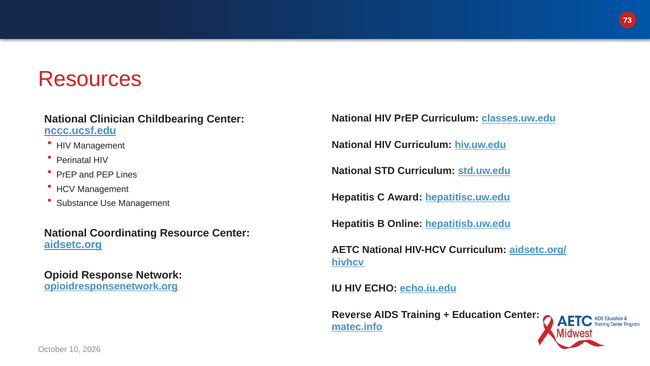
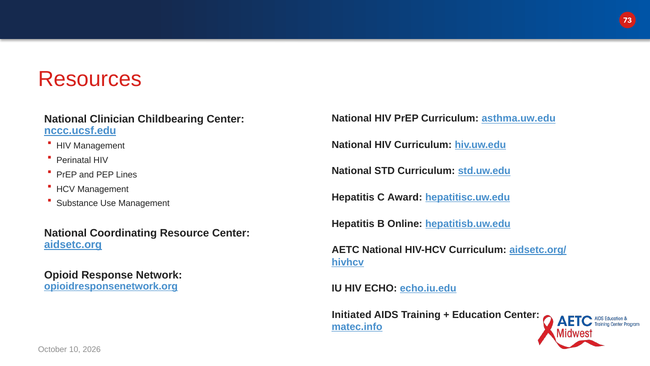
classes.uw.edu: classes.uw.edu -> asthma.uw.edu (519, 118)
Reverse: Reverse -> Initiated (352, 314)
